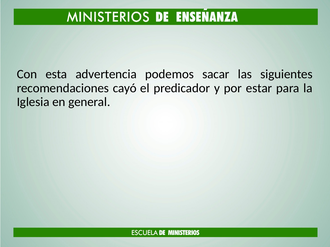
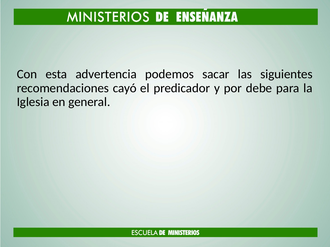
estar: estar -> debe (259, 88)
